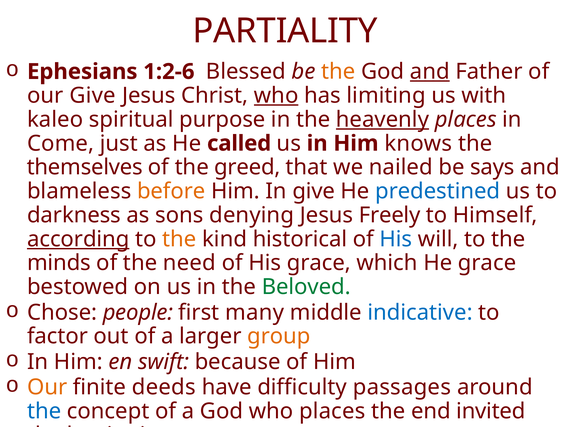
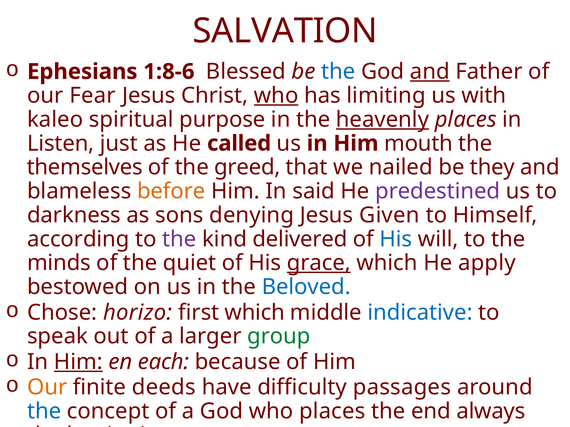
PARTIALITY: PARTIALITY -> SALVATION (285, 31)
1:2-6: 1:2-6 -> 1:8-6 (169, 72)
the colour: orange -> blue (338, 72)
our Give: Give -> Fear (93, 96)
Come: Come -> Listen (61, 144)
knows: knows -> mouth (419, 144)
says: says -> they (492, 167)
In give: give -> said (314, 191)
predestined colour: blue -> purple (438, 191)
Freely: Freely -> Given (389, 215)
according underline: present -> none (78, 239)
the colour: orange -> purple (179, 239)
historical: historical -> delivered (300, 239)
need: need -> quiet (190, 263)
grace underline: none -> present (319, 263)
He grace: grace -> apply (487, 263)
Beloved colour: green -> blue (306, 287)
people: people -> horizo (138, 313)
first many: many -> which (255, 313)
factor: factor -> speak (57, 337)
group colour: orange -> green (279, 337)
Him underline: none -> present (78, 362)
swift: swift -> each (164, 362)
invited: invited -> always (491, 412)
